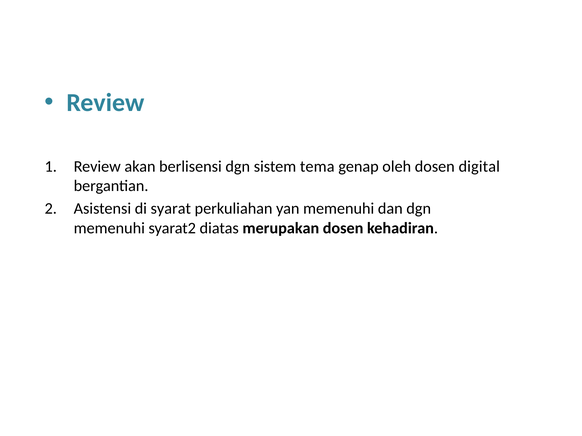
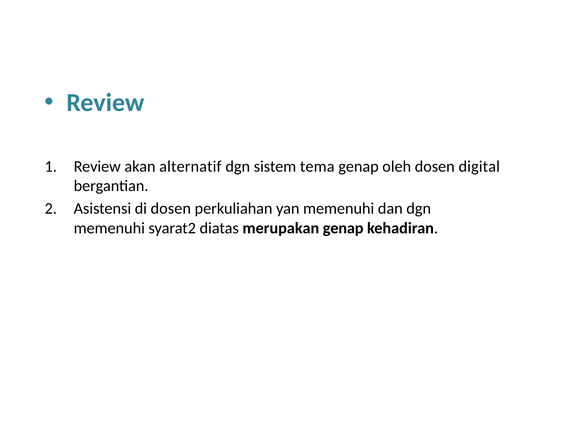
berlisensi: berlisensi -> alternatif (190, 167)
di syarat: syarat -> dosen (171, 209)
merupakan dosen: dosen -> genap (343, 228)
